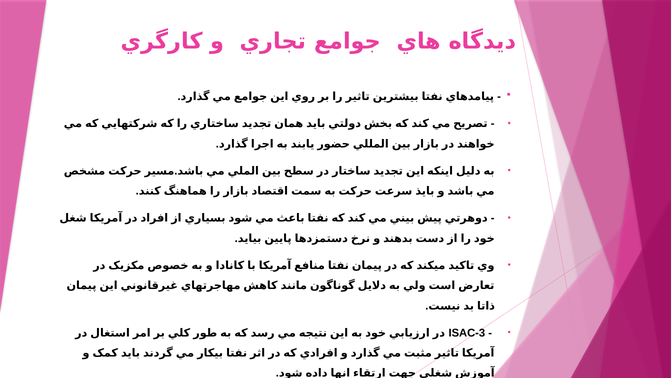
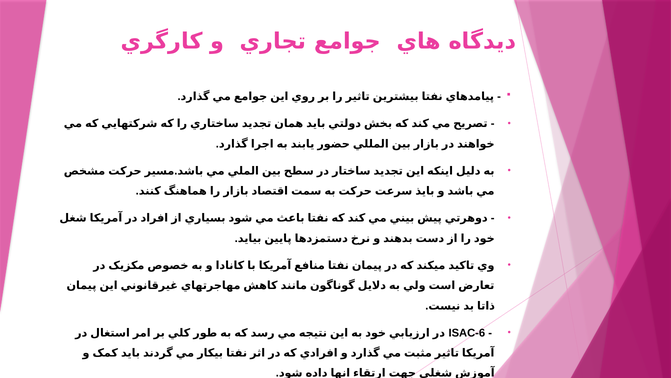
ISAC-3: ISAC-3 -> ISAC-6 (467, 332)
